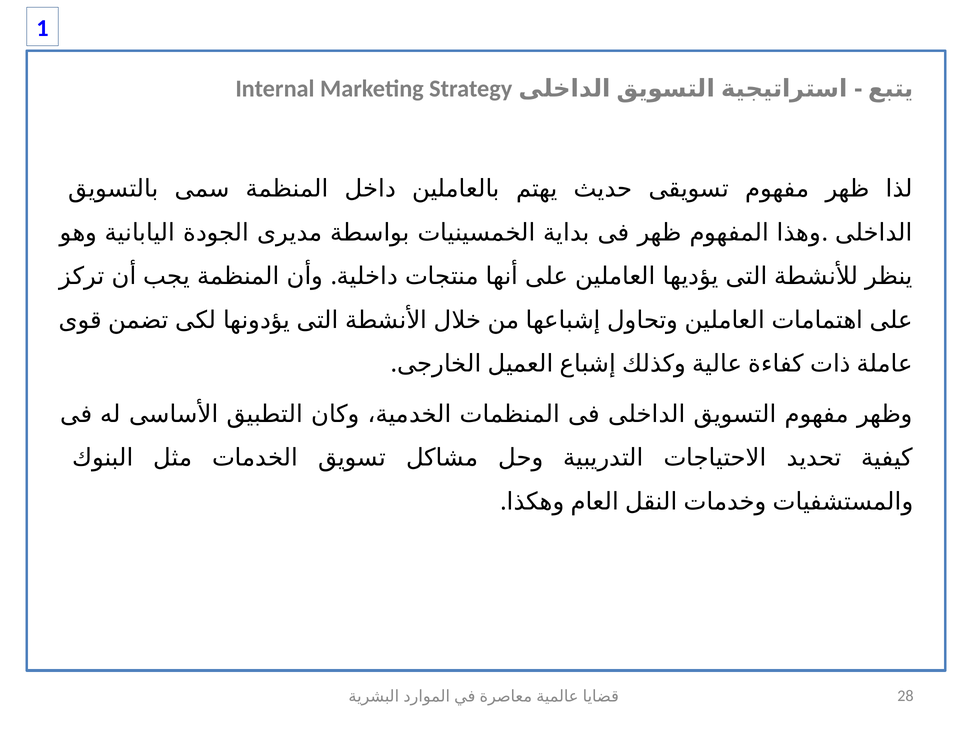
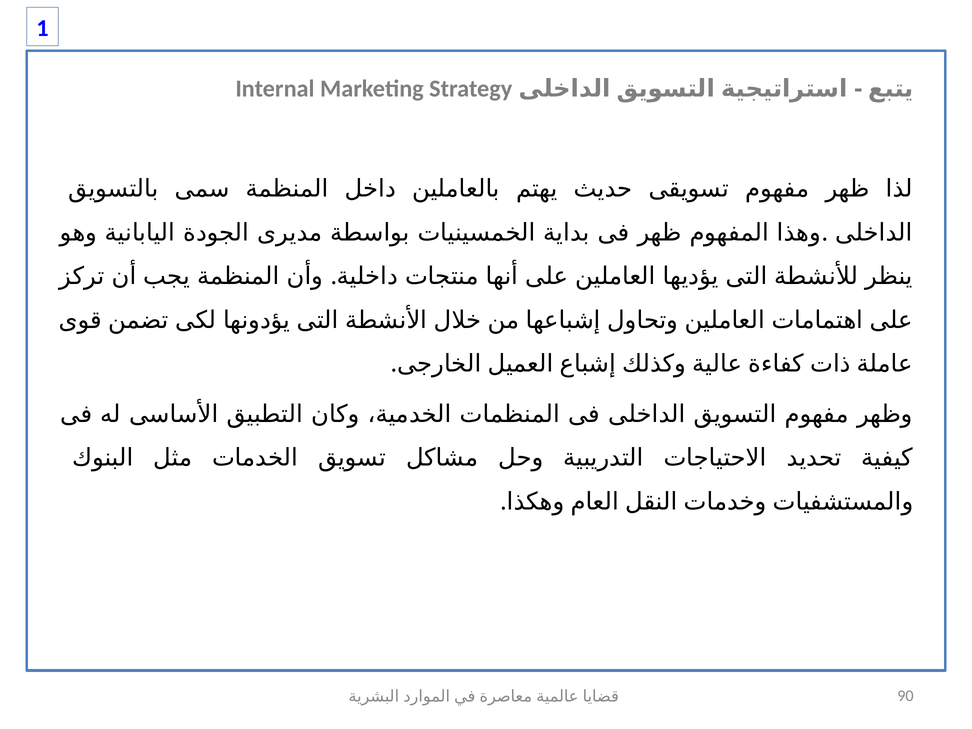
28: 28 -> 90 (905, 696)
